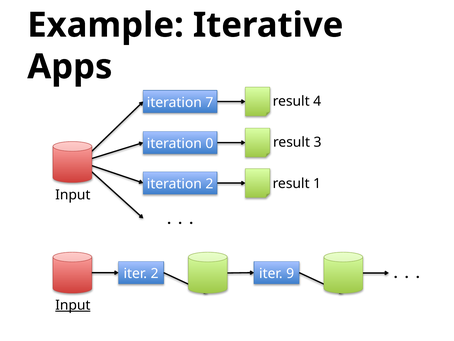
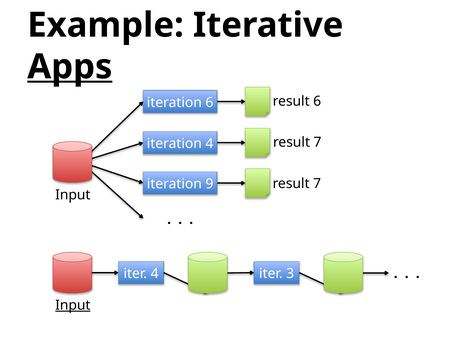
Apps underline: none -> present (70, 67)
result 4: 4 -> 6 (317, 101)
iteration 7: 7 -> 6 (209, 102)
3: 3 -> 7 (318, 142)
iteration 0: 0 -> 4 (209, 143)
1: 1 -> 7 (317, 183)
iteration 2: 2 -> 9 (209, 184)
iter 2: 2 -> 4 (155, 273)
9: 9 -> 3 (290, 273)
